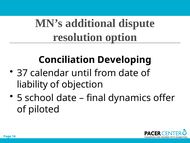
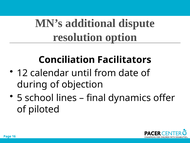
Developing: Developing -> Facilitators (124, 60)
37: 37 -> 12 (22, 73)
liability: liability -> during (32, 84)
school date: date -> lines (66, 98)
